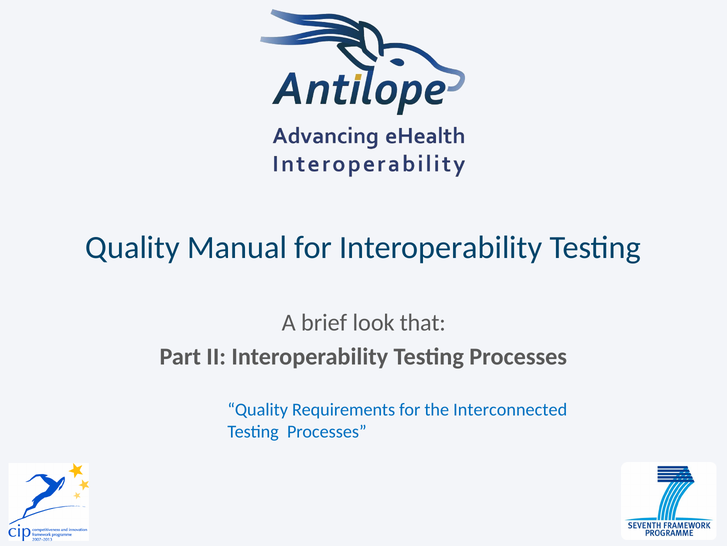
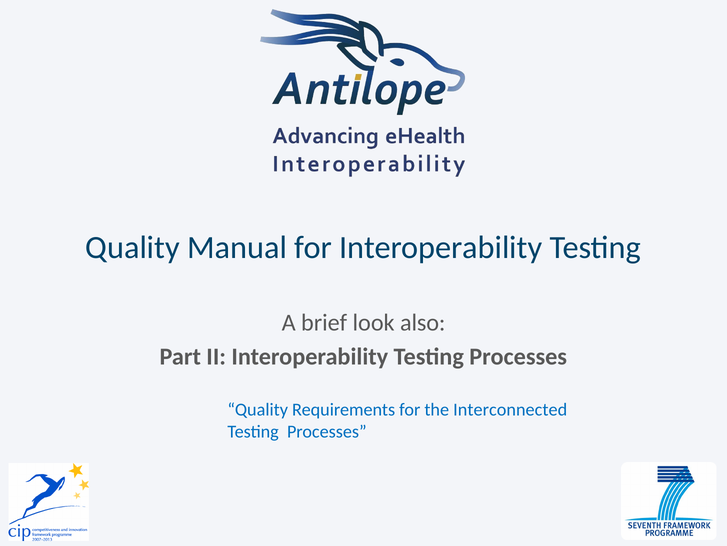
that: that -> also (423, 322)
